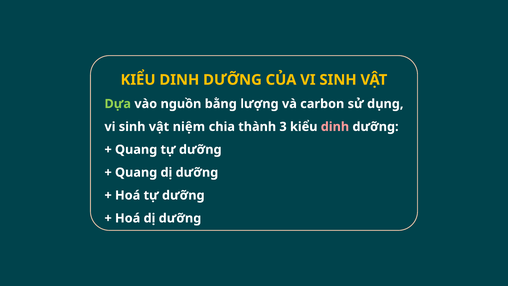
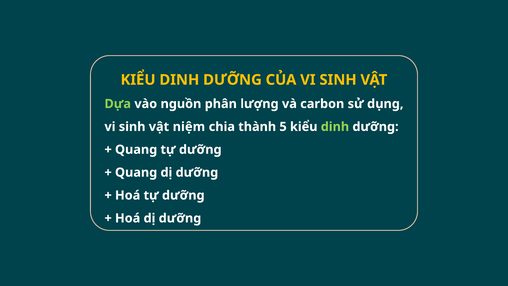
bằng: bằng -> phân (221, 104)
3: 3 -> 5 (283, 127)
dinh colour: pink -> light green (335, 127)
